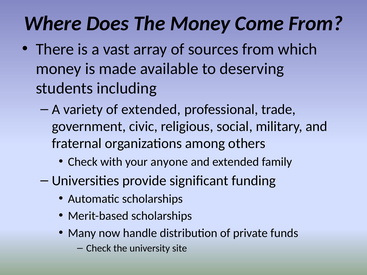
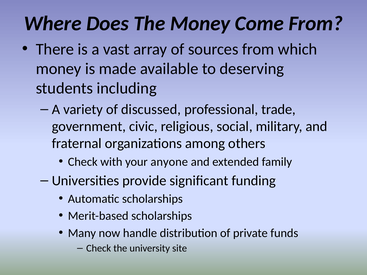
of extended: extended -> discussed (151, 109)
